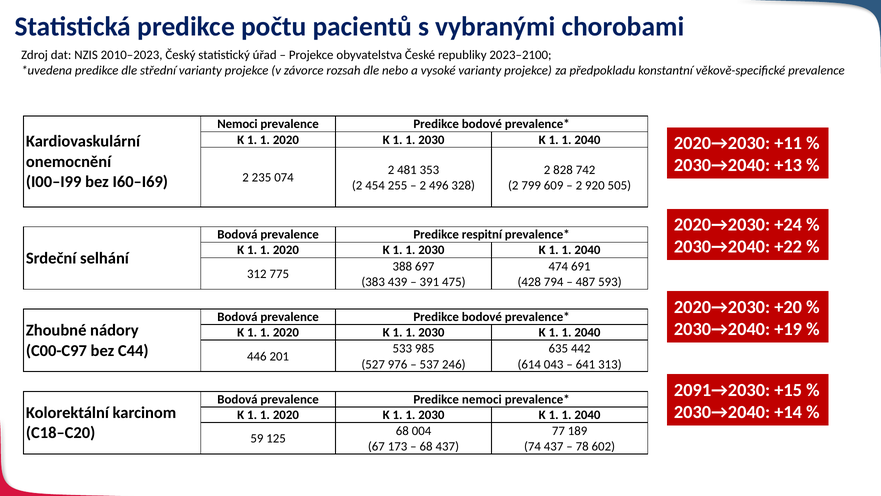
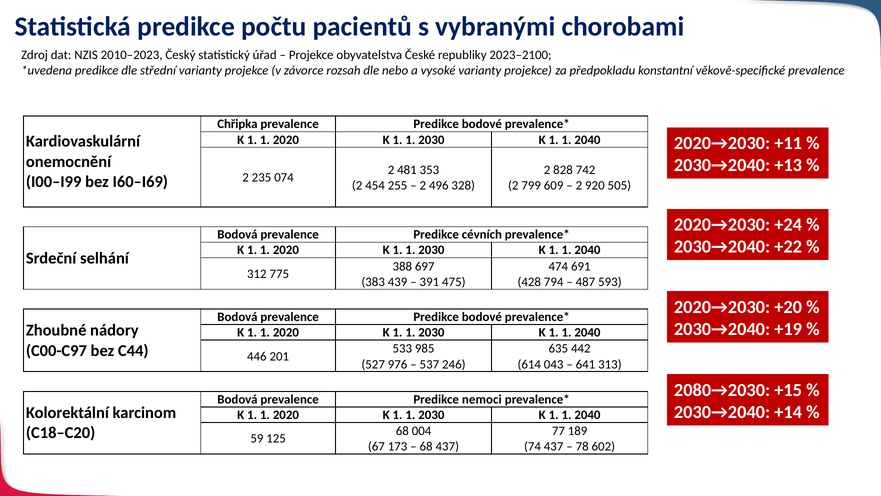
Nemoci: Nemoci -> Chřipka (237, 124)
respitní: respitní -> cévních (482, 234)
2091→2030: 2091→2030 -> 2080→2030 (722, 390)
